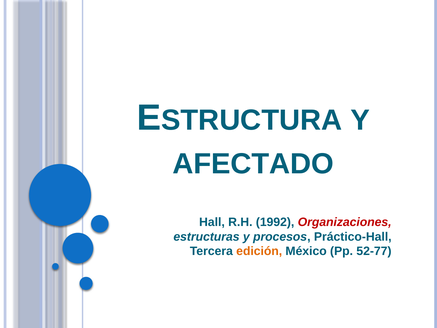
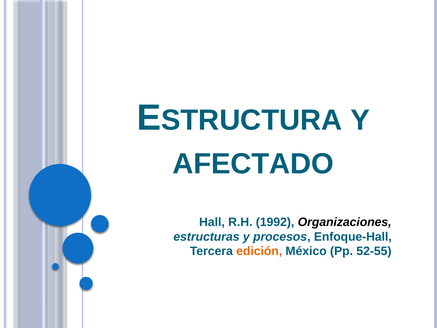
Organizaciones colour: red -> black (345, 222)
Práctico-Hall: Práctico-Hall -> Enfoque-Hall (353, 237)
52-77: 52-77 -> 52-55 (374, 251)
